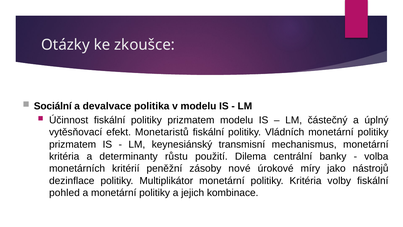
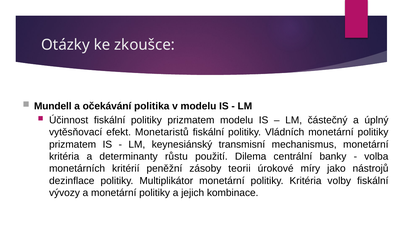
Sociální: Sociální -> Mundell (53, 106)
devalvace: devalvace -> očekávání (107, 106)
nové: nové -> teorii (239, 168)
pohled: pohled -> vývozy (65, 193)
